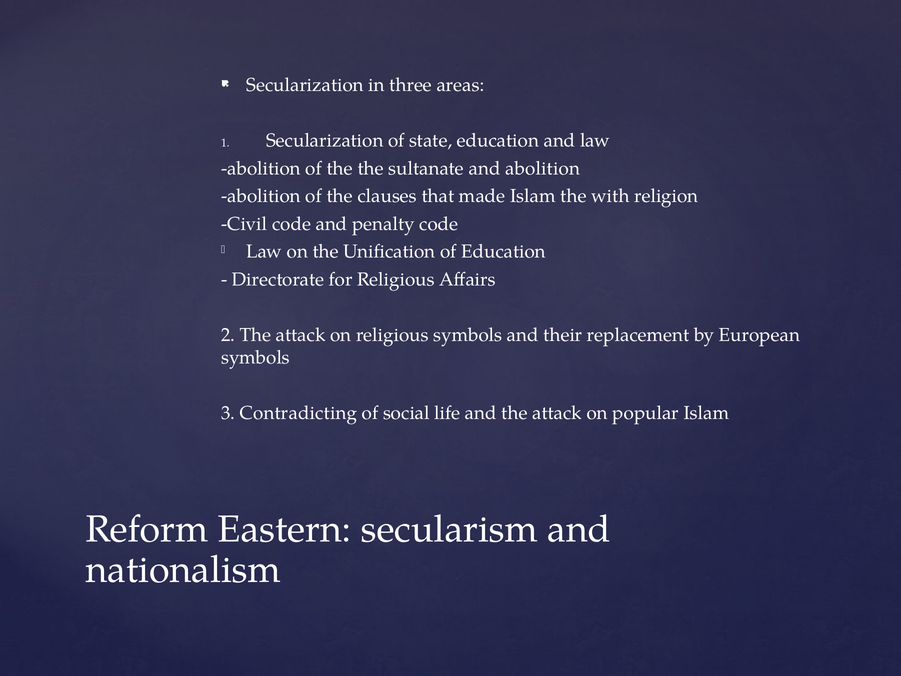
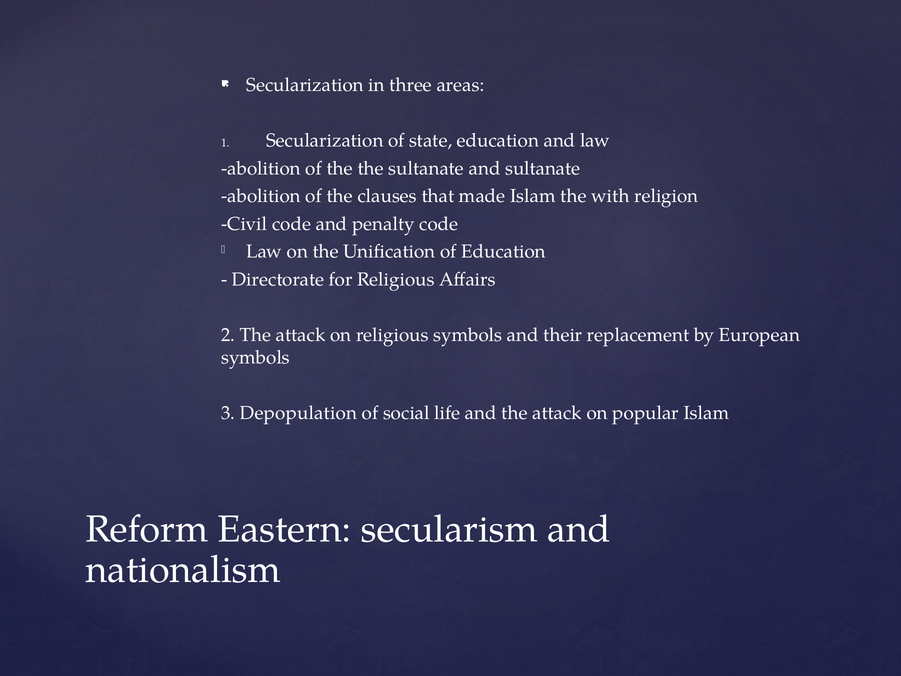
and abolition: abolition -> sultanate (543, 168)
Contradicting: Contradicting -> Depopulation (298, 413)
